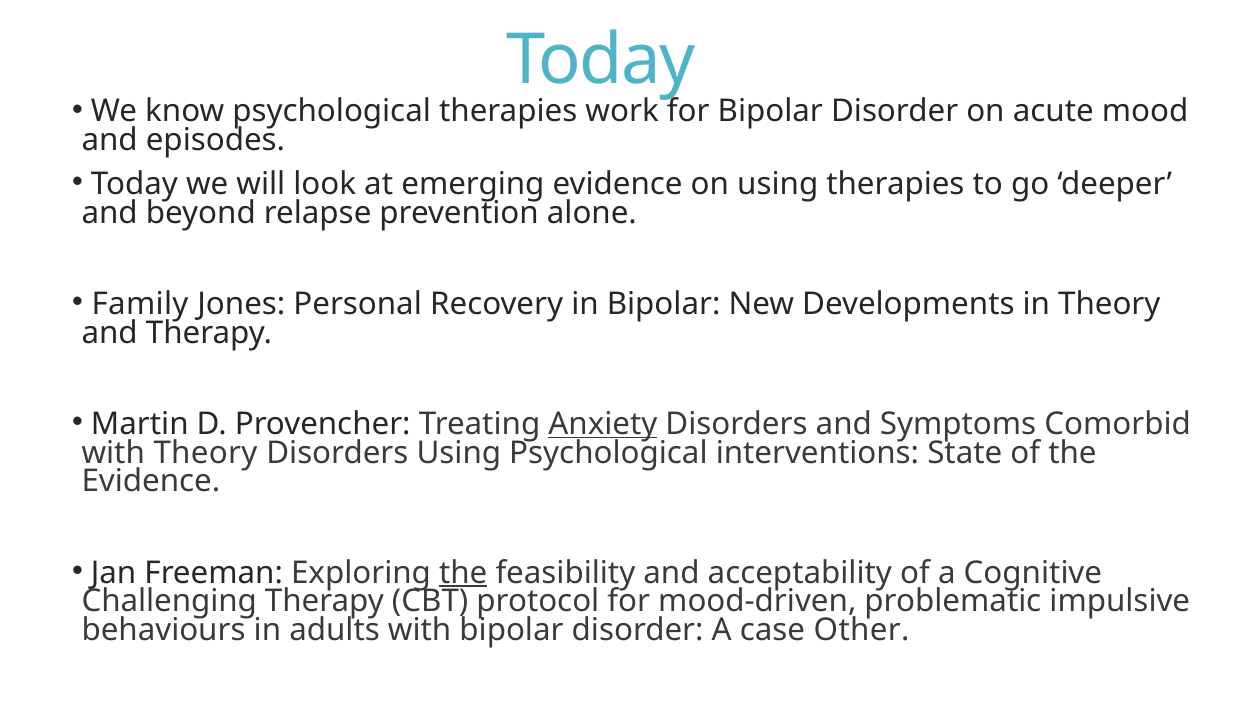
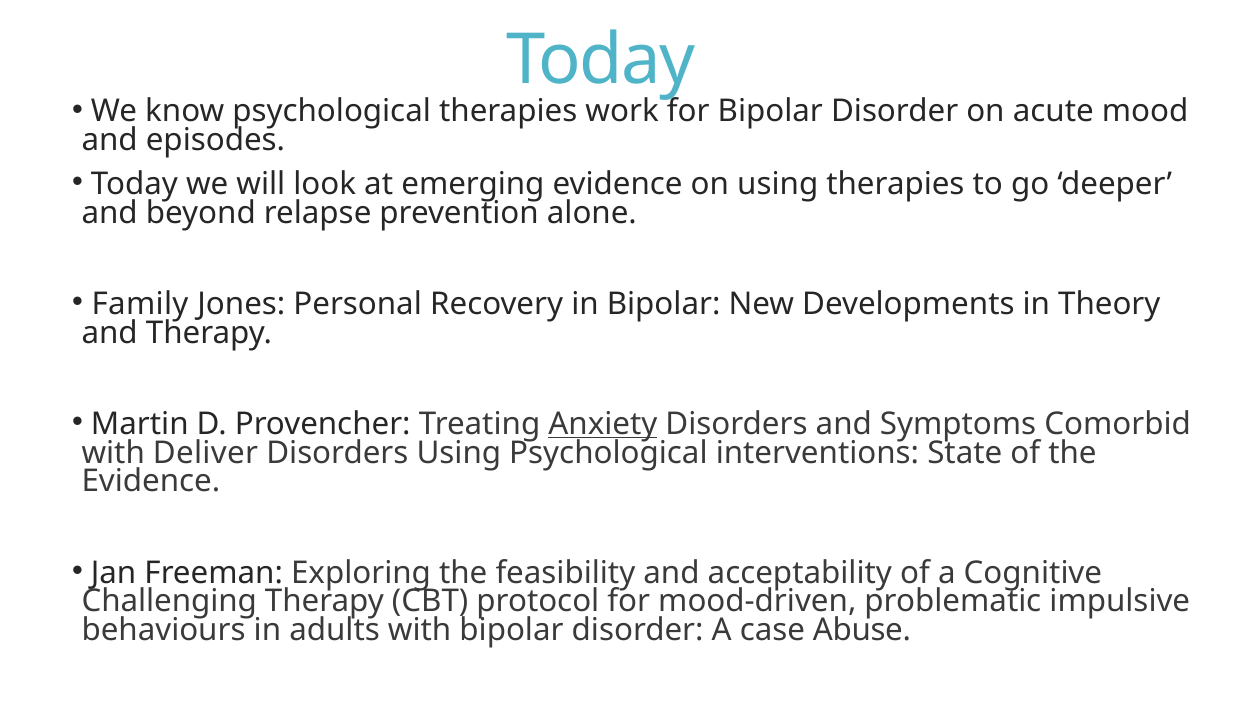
with Theory: Theory -> Deliver (205, 453)
the underline: present -> none (463, 573)
Other: Other -> Abuse (862, 630)
